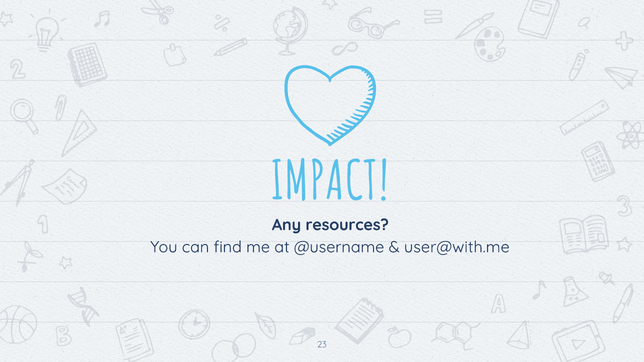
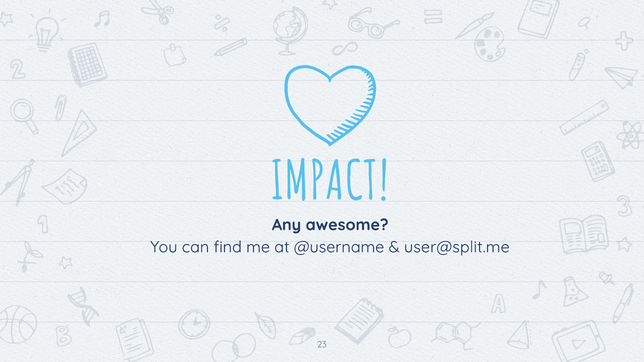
resources: resources -> awesome (347, 225)
user@with.me: user@with.me -> user@split.me (457, 247)
